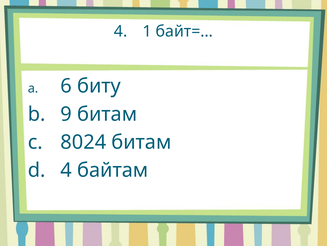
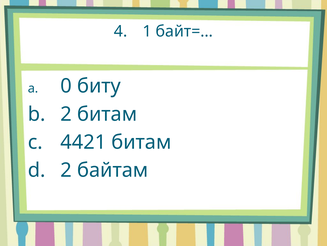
6: 6 -> 0 (66, 86)
b 9: 9 -> 2 (66, 114)
8024: 8024 -> 4421 (83, 142)
d 4: 4 -> 2 (66, 170)
